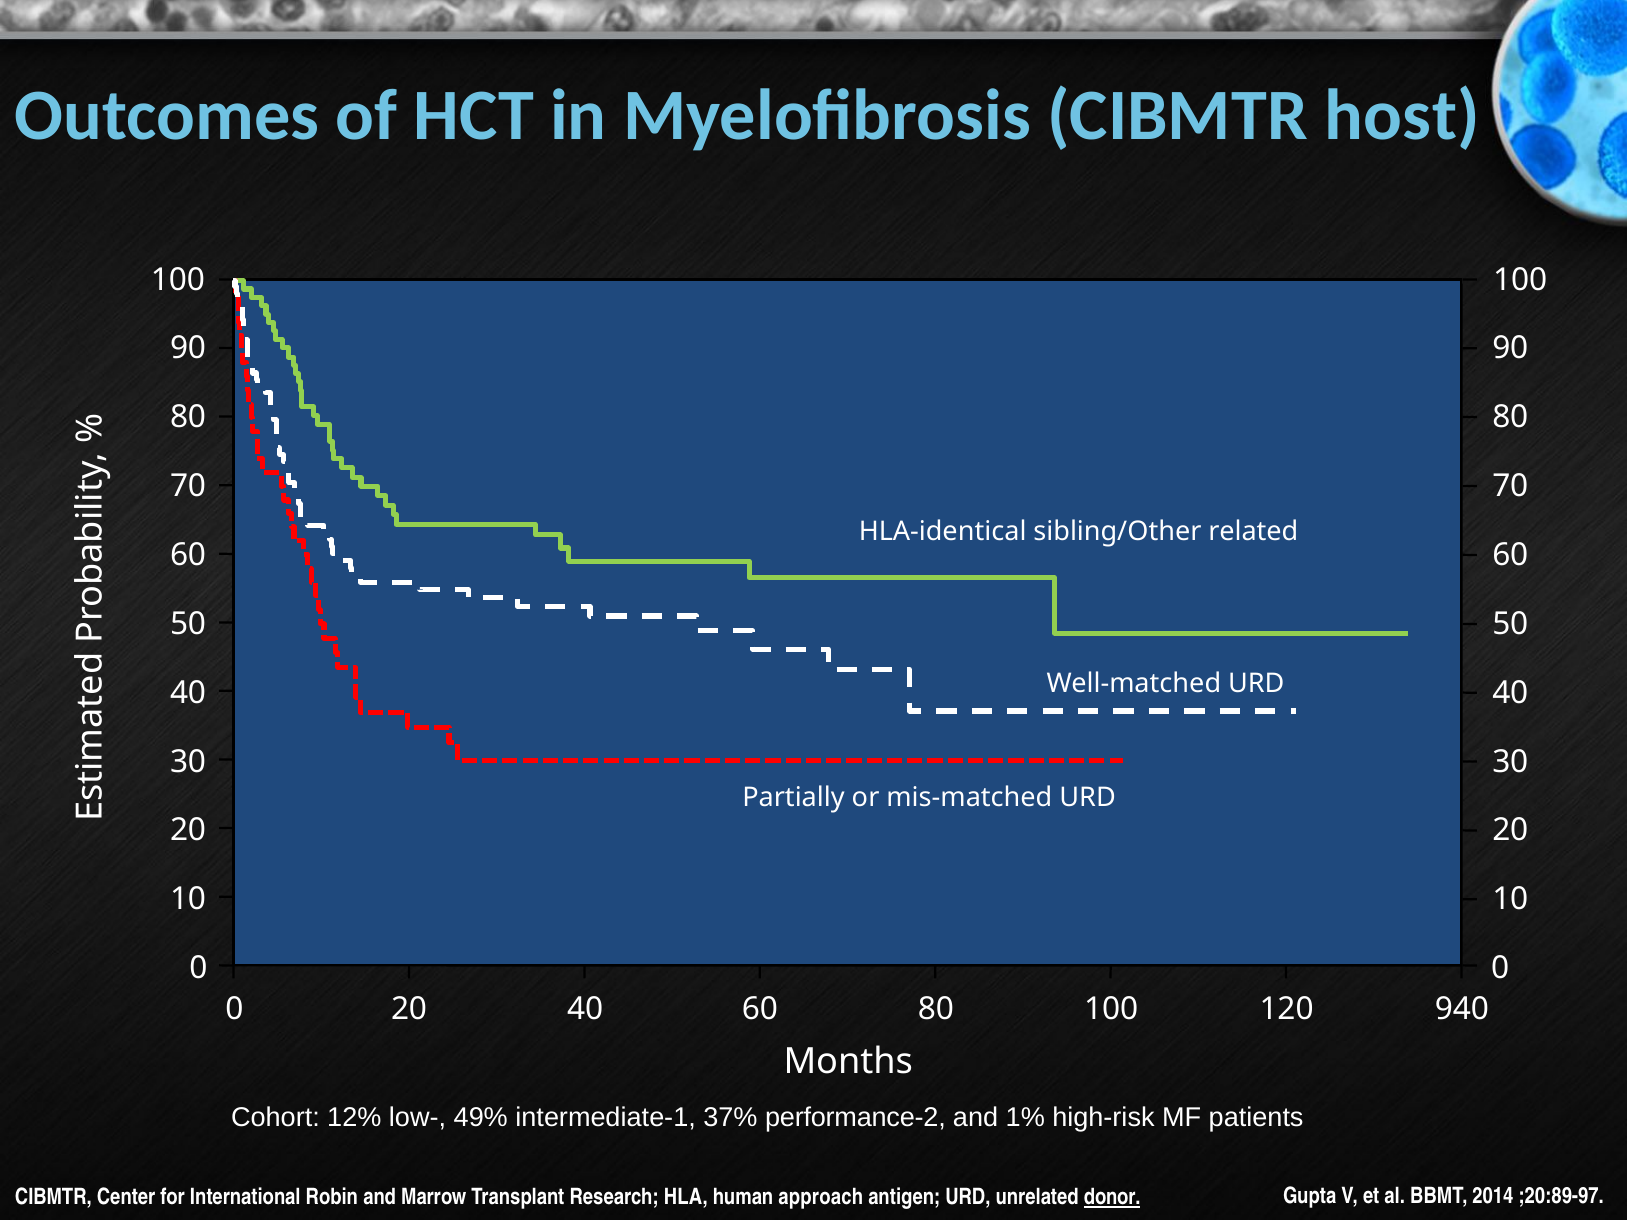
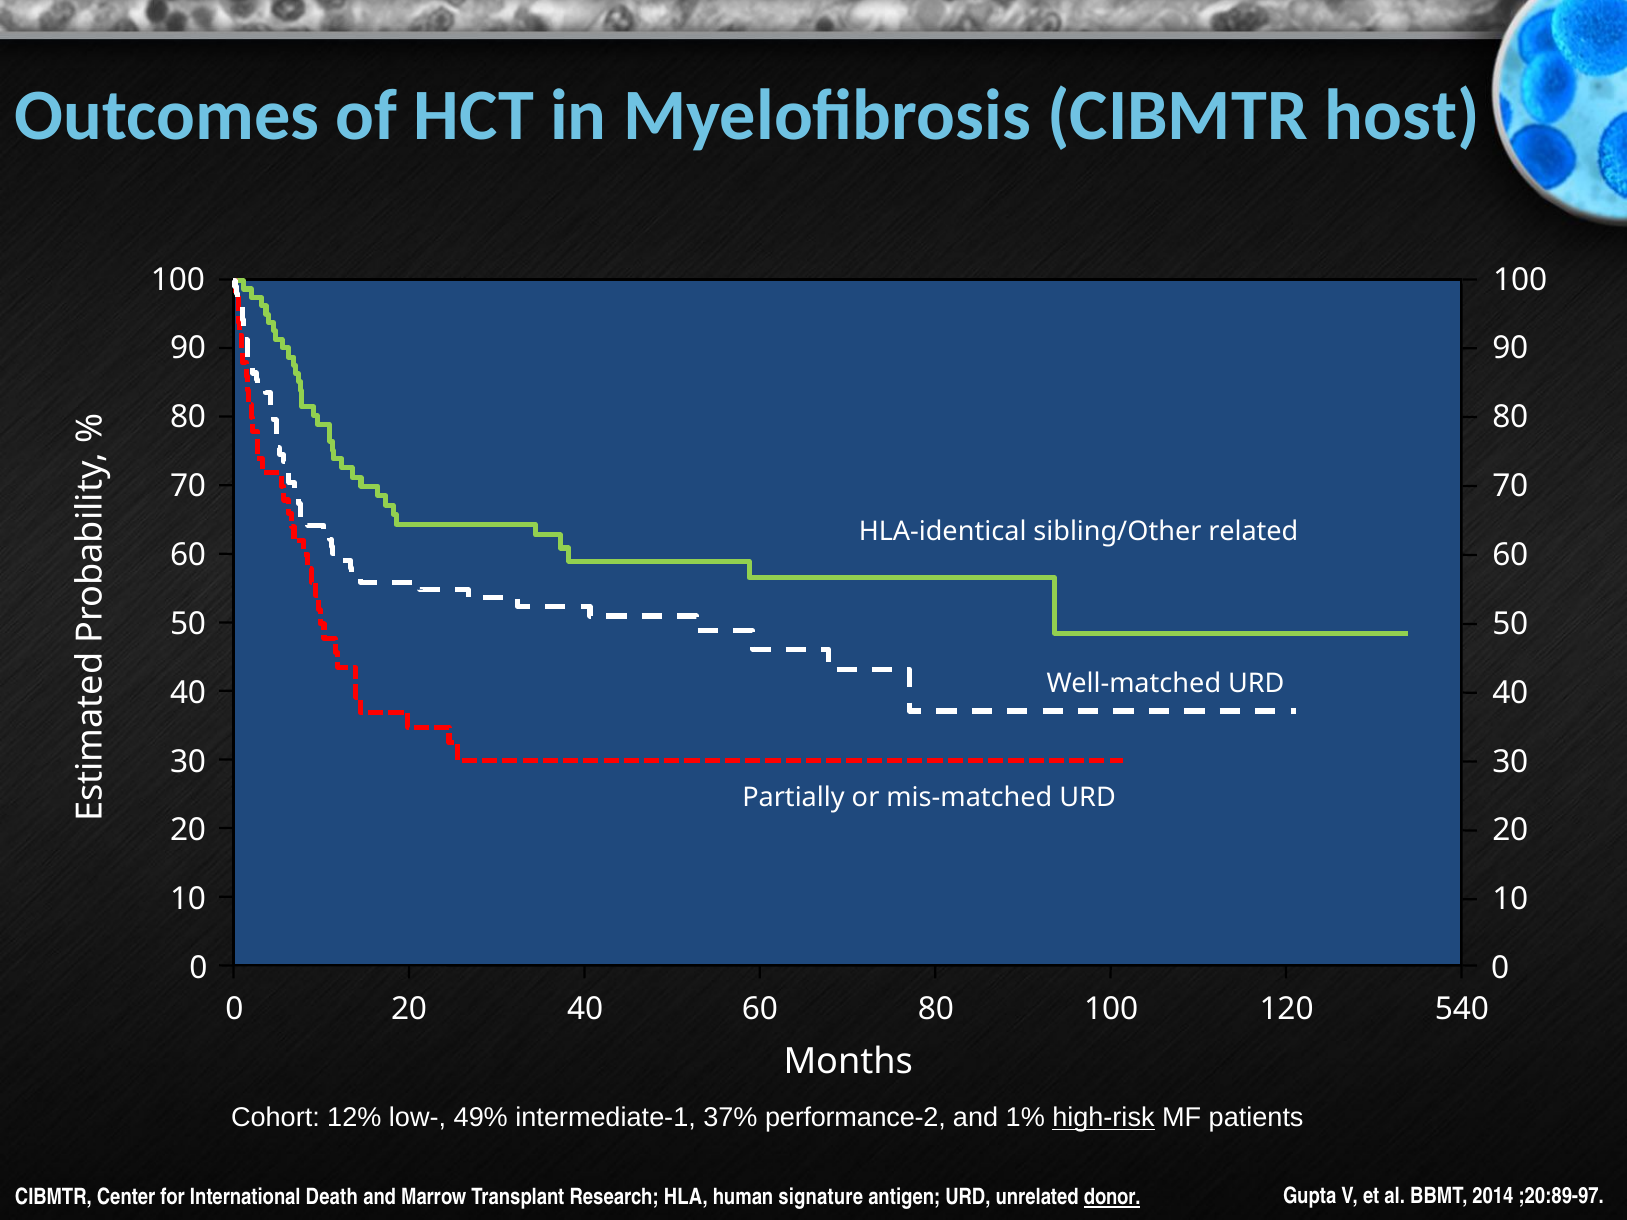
940: 940 -> 540 (1462, 1009)
high-risk underline: none -> present (1103, 1118)
Robin: Robin -> Death (332, 1197)
approach: approach -> signature (821, 1197)
